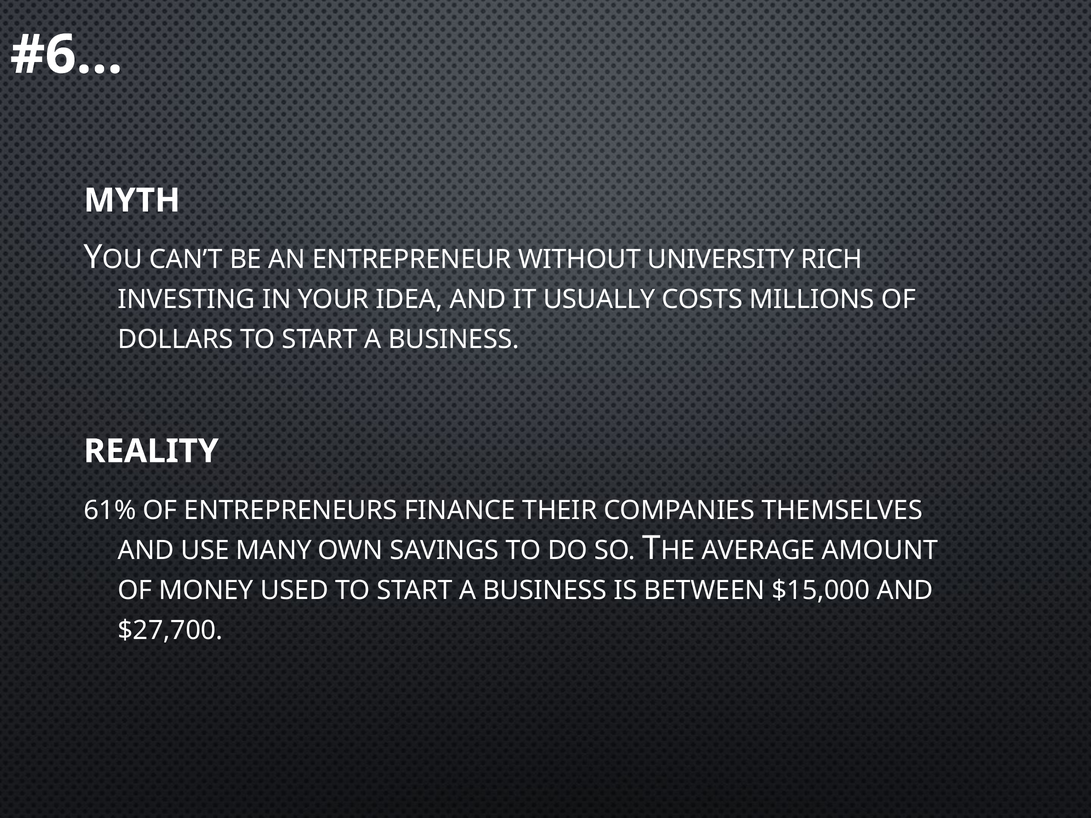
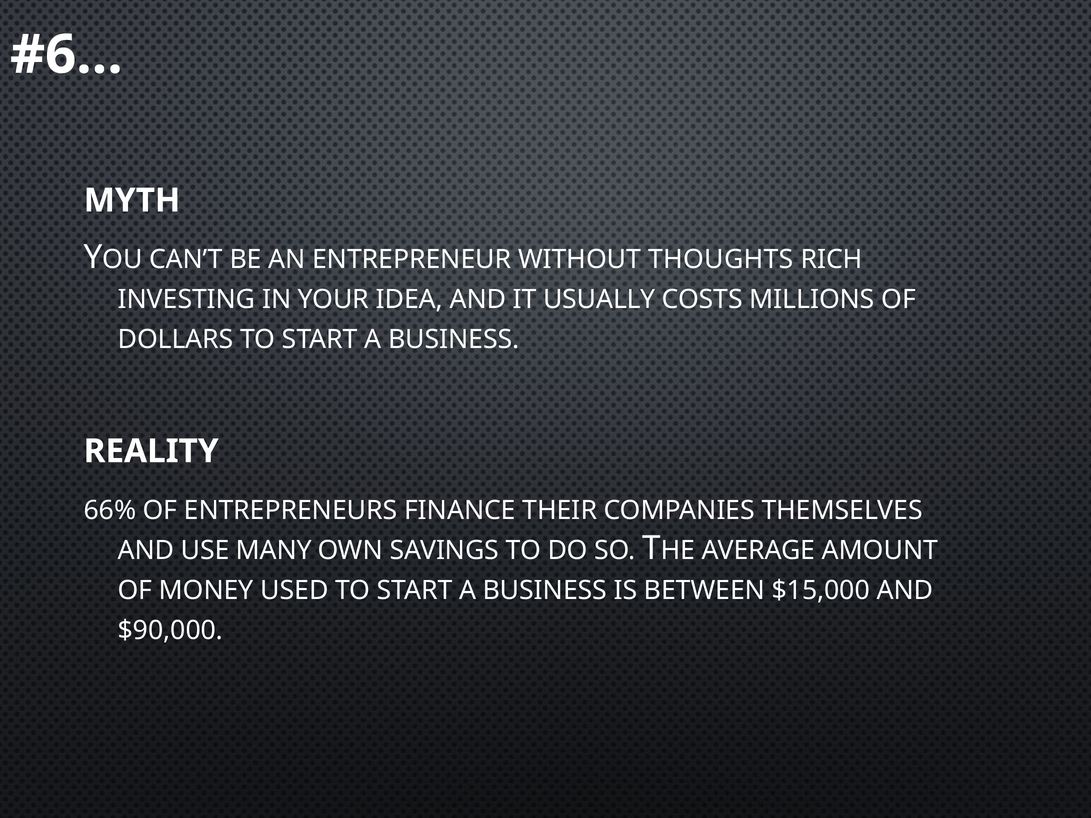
UNIVERSITY: UNIVERSITY -> THOUGHTS (721, 260)
61%: 61% -> 66% (110, 511)
$27,700: $27,700 -> $90,000 (170, 630)
